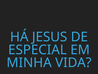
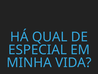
JESUS: JESUS -> QUAL (50, 37)
